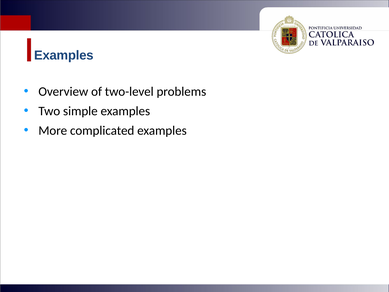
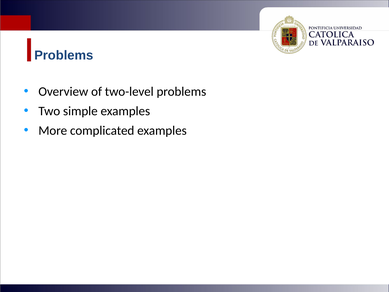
Examples: Examples -> Problems (64, 55)
